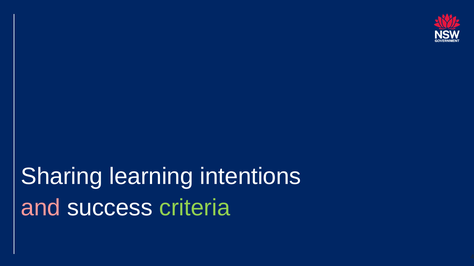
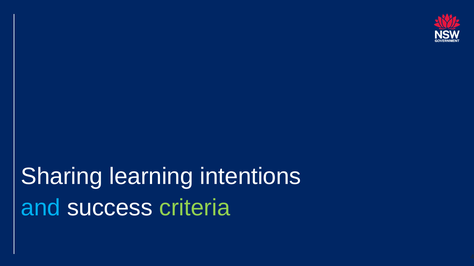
and colour: pink -> light blue (41, 208)
